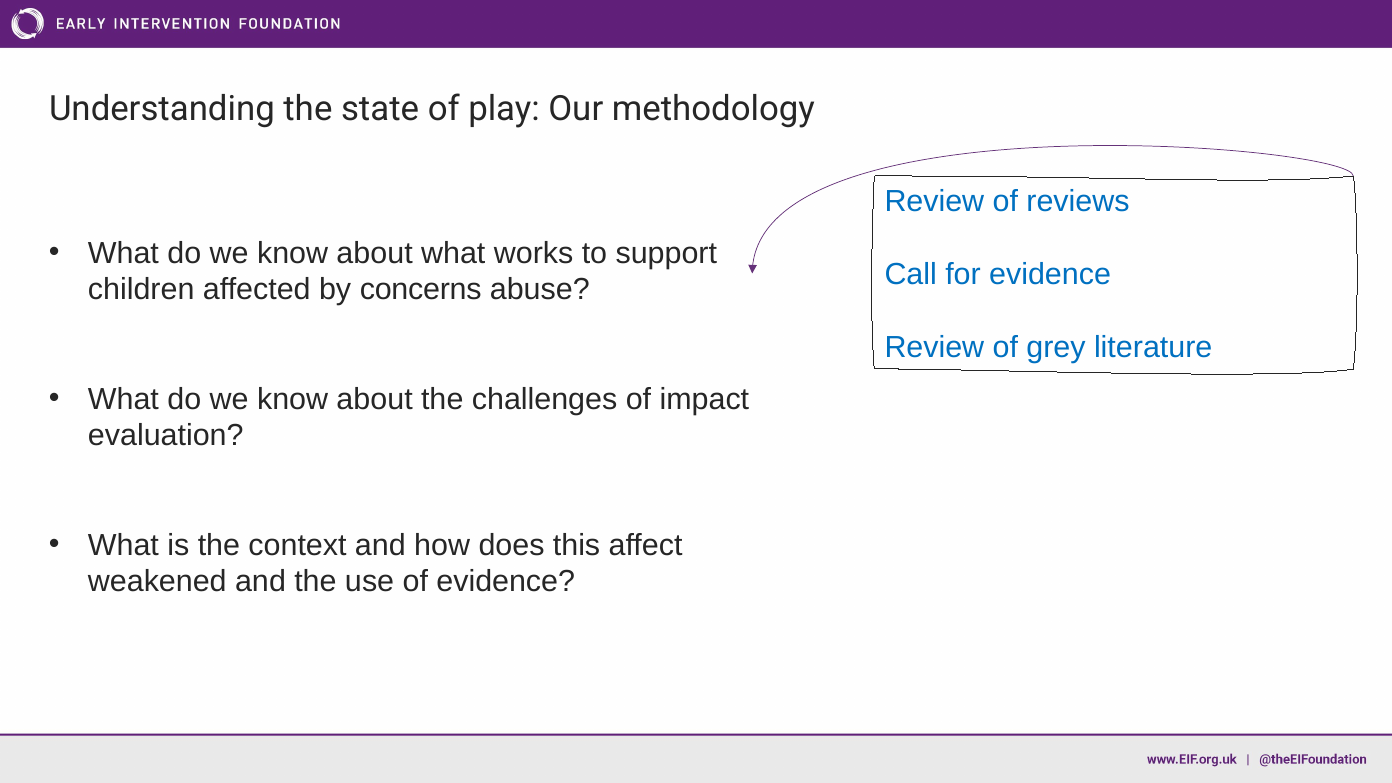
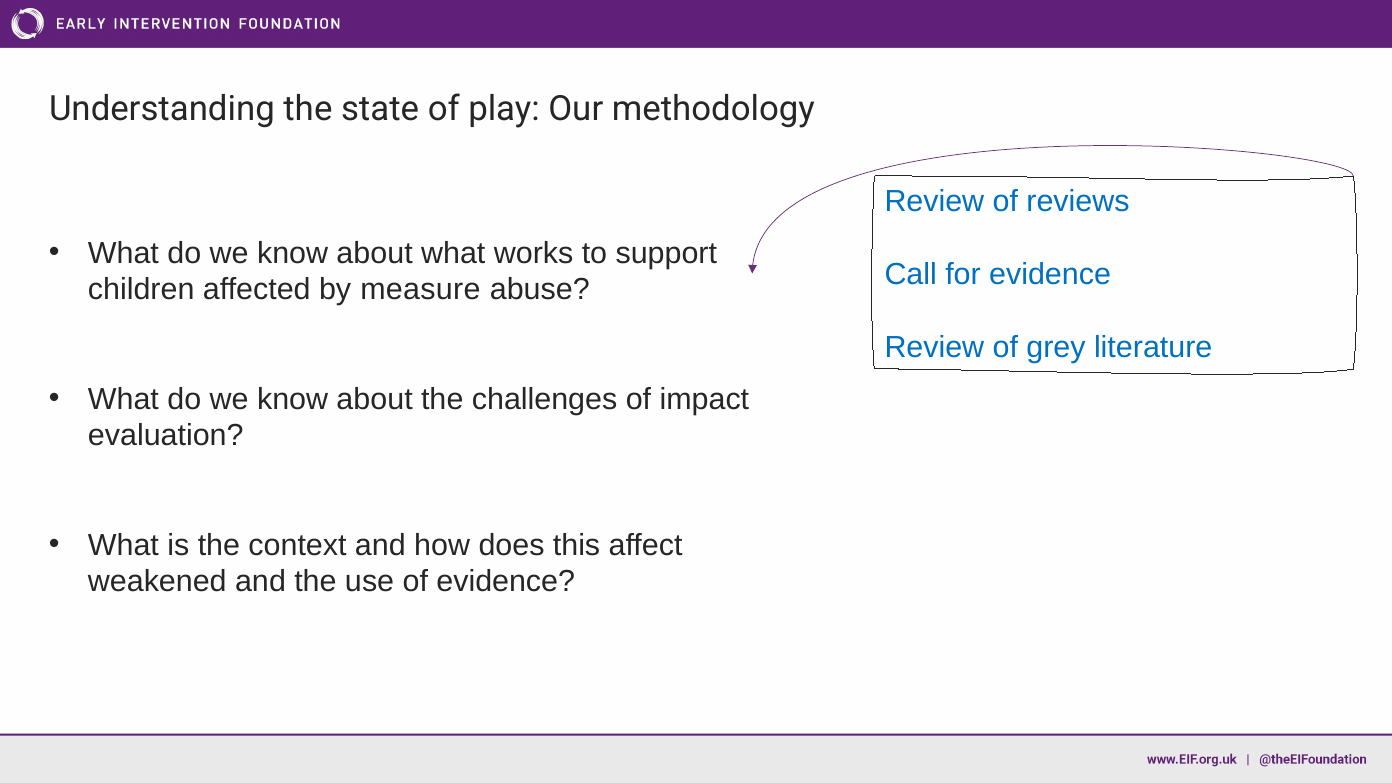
concerns: concerns -> measure (420, 290)
